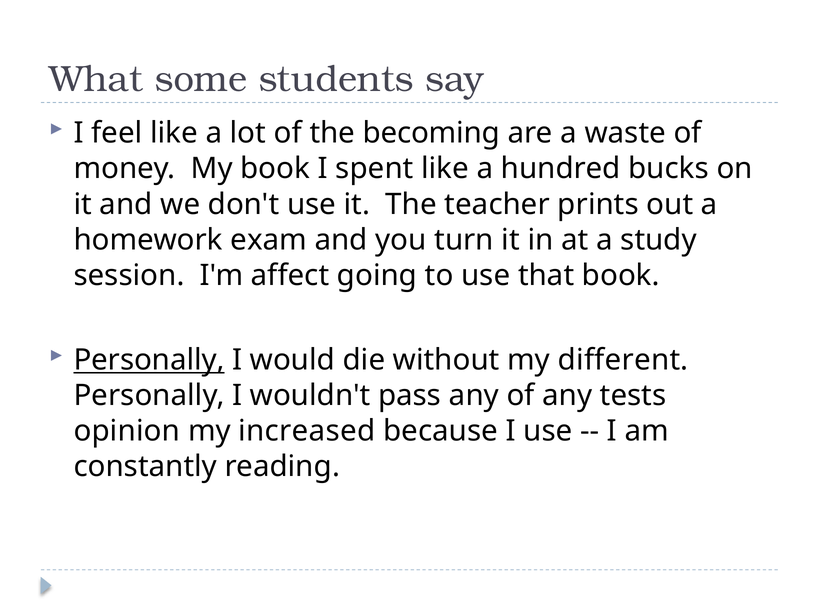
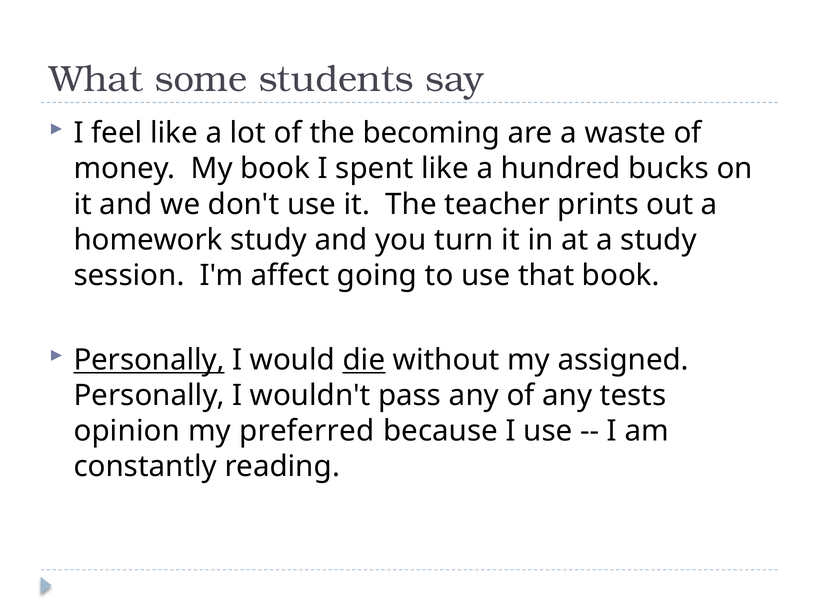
homework exam: exam -> study (269, 239)
die underline: none -> present (364, 360)
different: different -> assigned (623, 360)
increased: increased -> preferred (307, 430)
